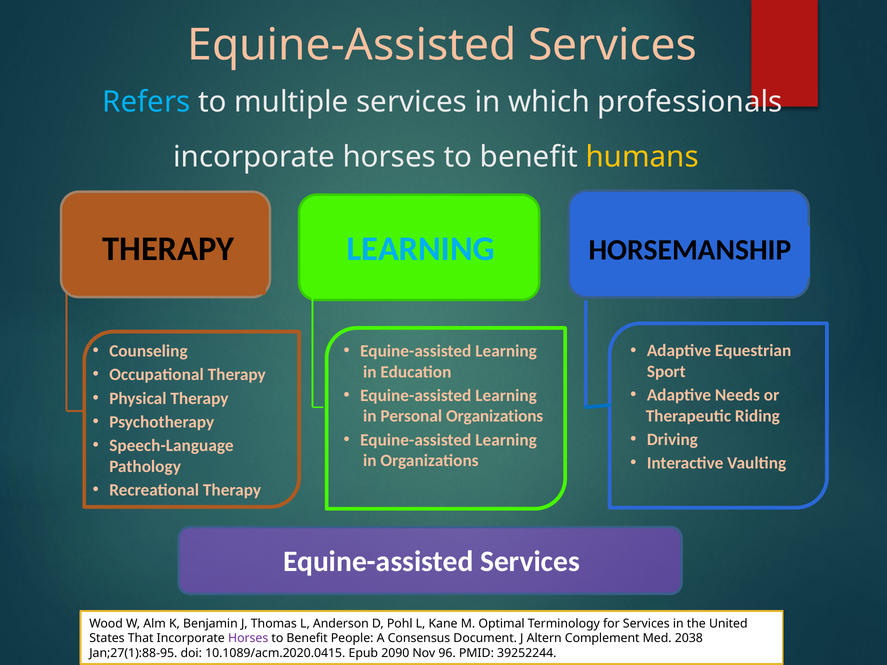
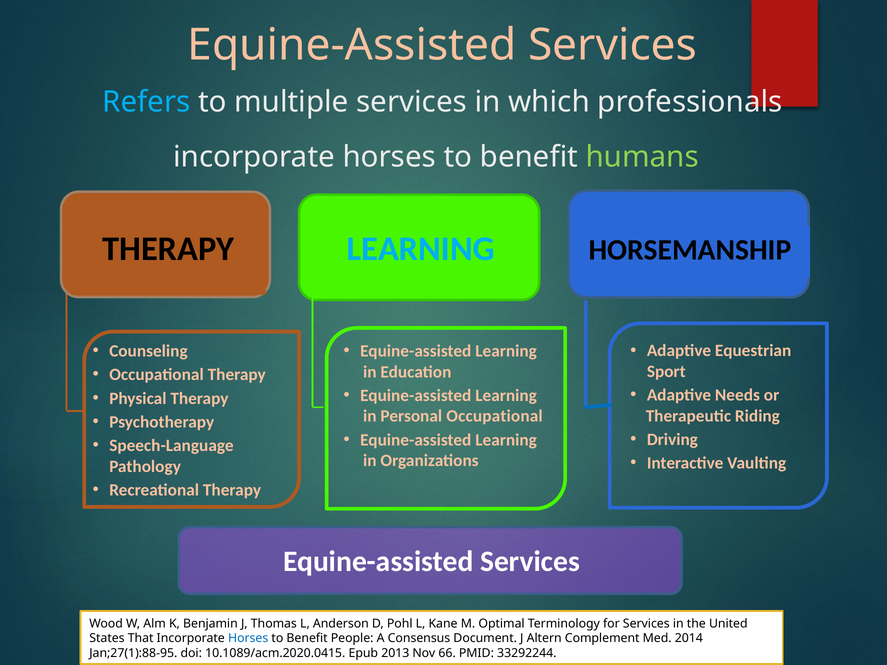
humans colour: yellow -> light green (642, 157)
Personal Organizations: Organizations -> Occupational (495, 416)
Horses colour: purple -> blue (248, 639)
2038: 2038 -> 2014 (689, 639)
2090: 2090 -> 2013 (395, 653)
96: 96 -> 66 (447, 653)
39252244: 39252244 -> 33292244 (527, 653)
